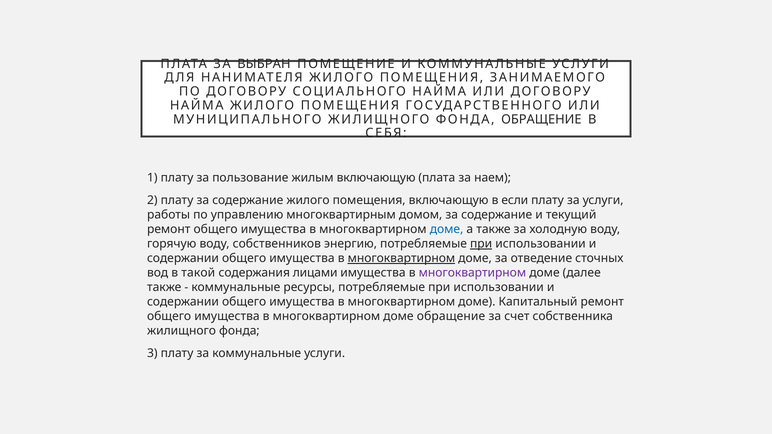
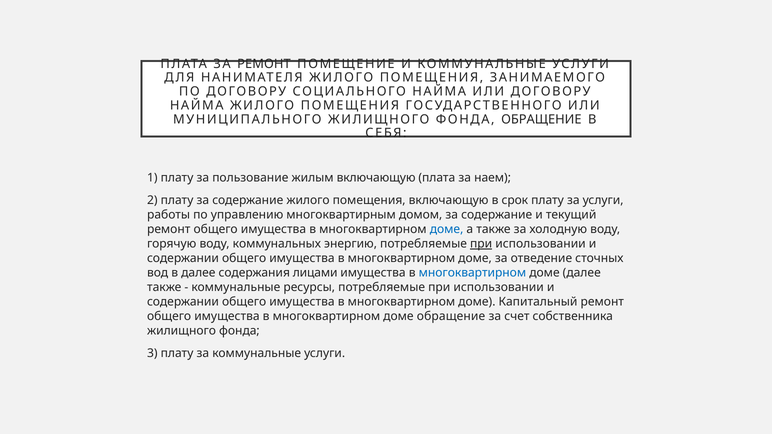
ЗА ВЫБРАН: ВЫБРАН -> РЕМОНТ (264, 64)
если: если -> срок (515, 201)
собственников: собственников -> коммунальных (277, 244)
многоквартирном underline: present -> none (401, 258)
в такой: такой -> далее (198, 273)
многоквартирном colour: purple -> blue (472, 273)
